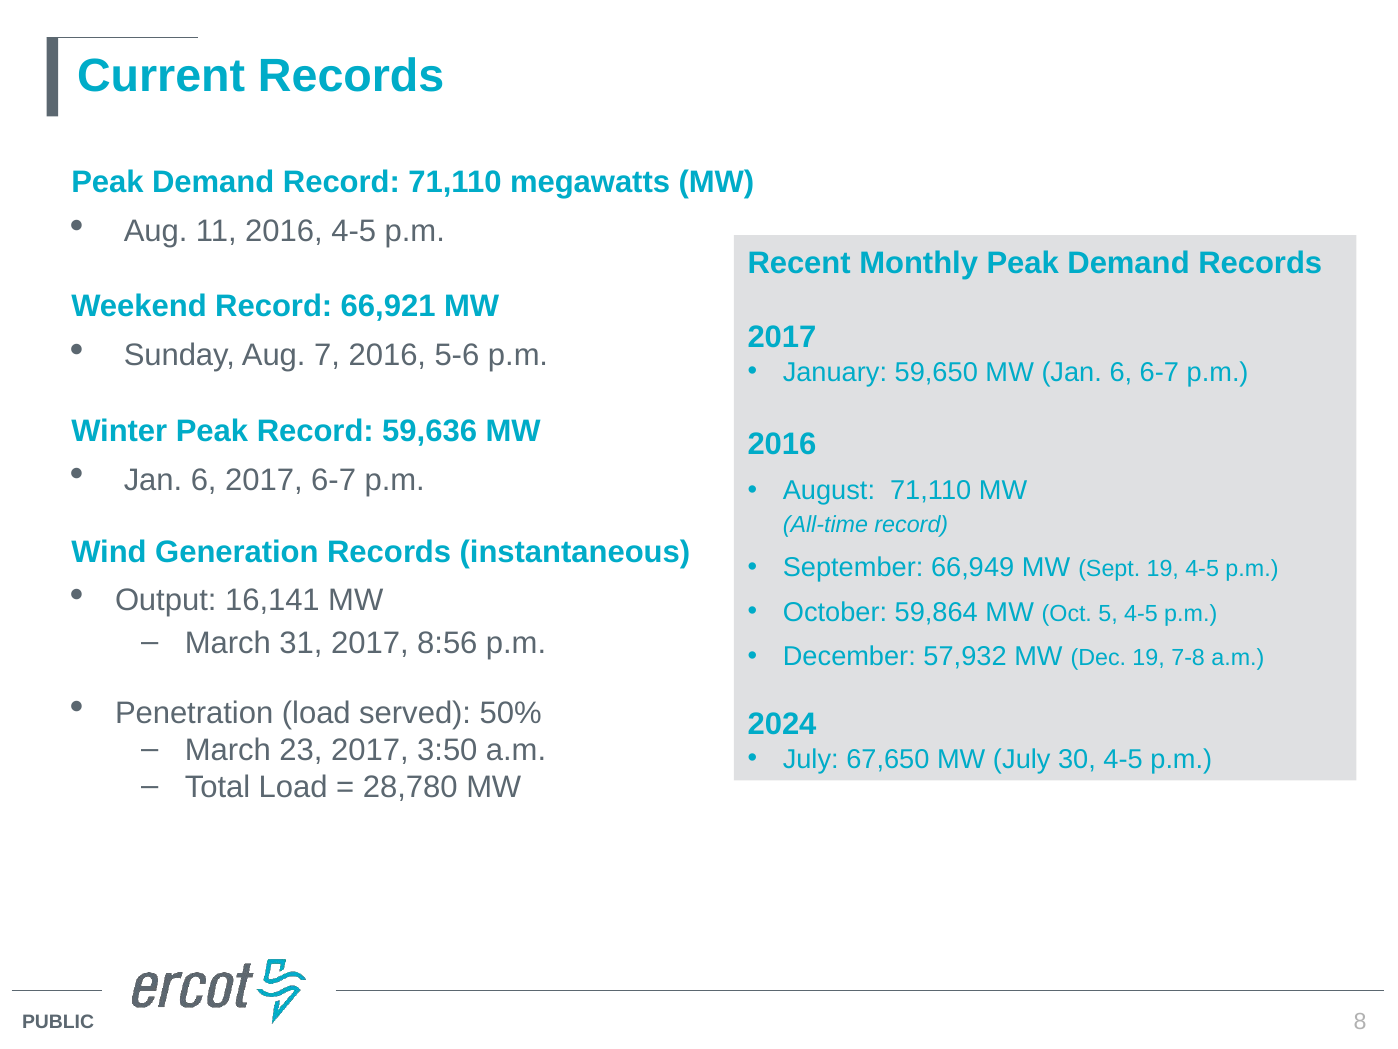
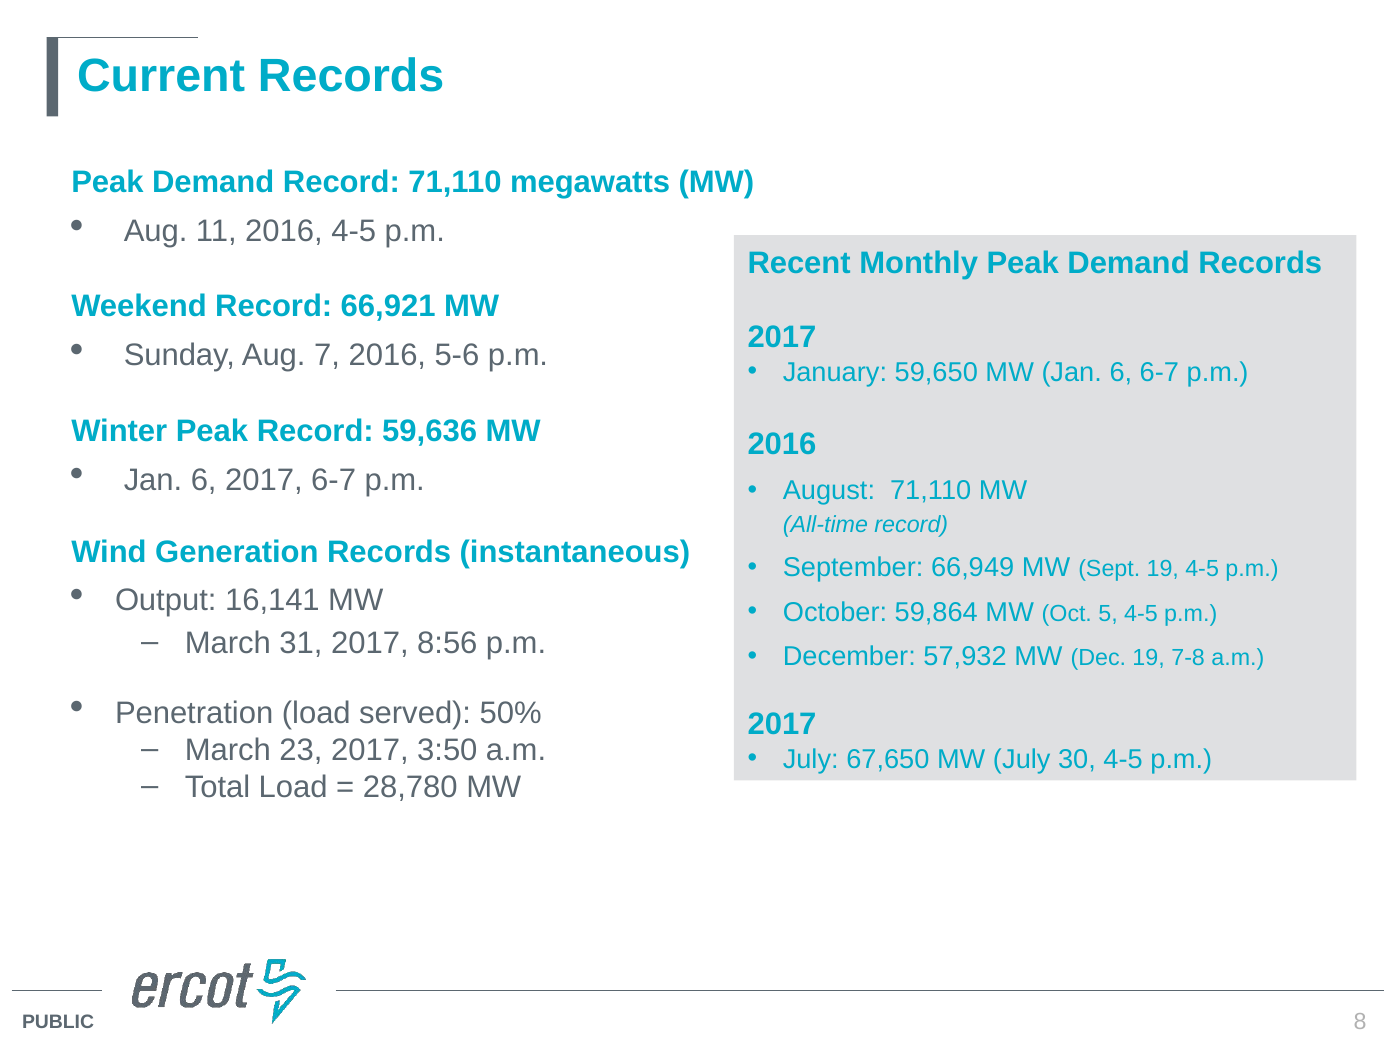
2024: 2024 -> 2017 (782, 724)
